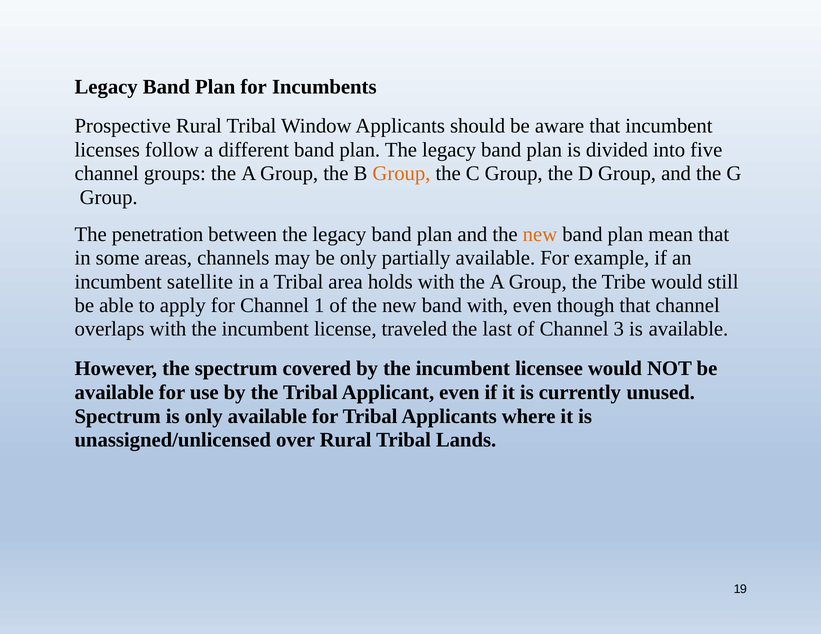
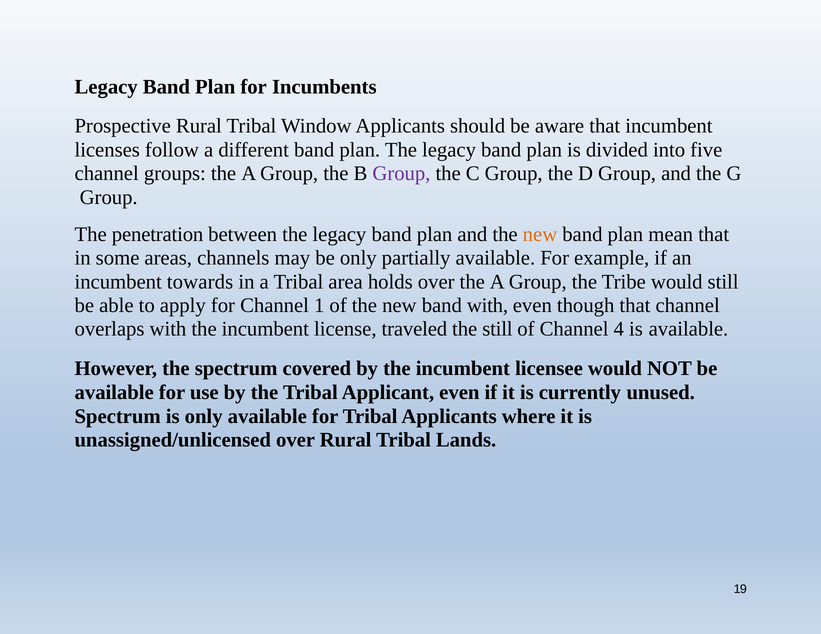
Group colour: orange -> purple (401, 174)
satellite: satellite -> towards (200, 282)
holds with: with -> over (436, 282)
the last: last -> still (497, 329)
3: 3 -> 4 (619, 329)
